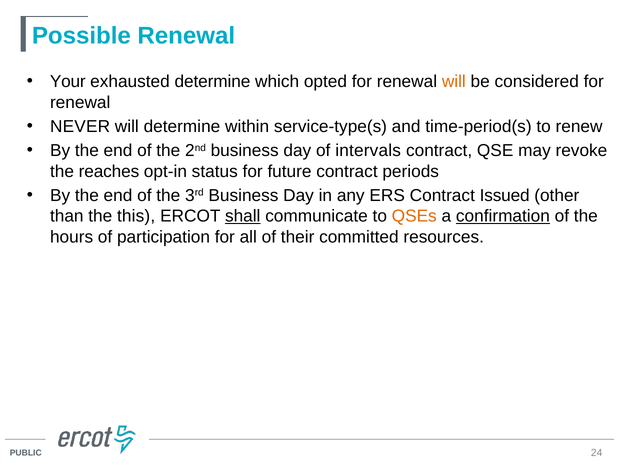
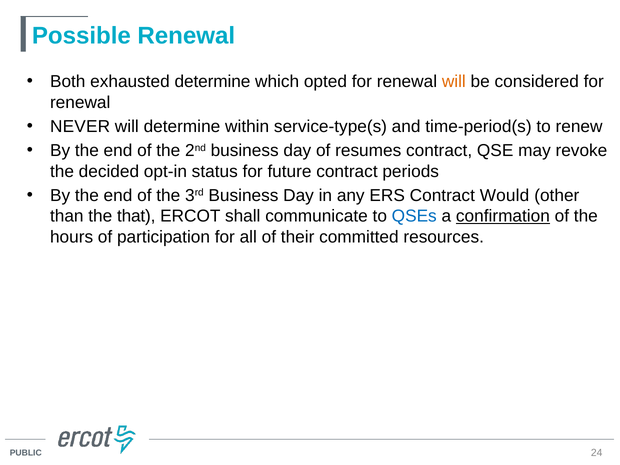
Your: Your -> Both (68, 82)
intervals: intervals -> resumes (368, 151)
reaches: reaches -> decided (109, 171)
Issued: Issued -> Would (505, 195)
this: this -> that (136, 216)
shall underline: present -> none (243, 216)
QSEs colour: orange -> blue (414, 216)
